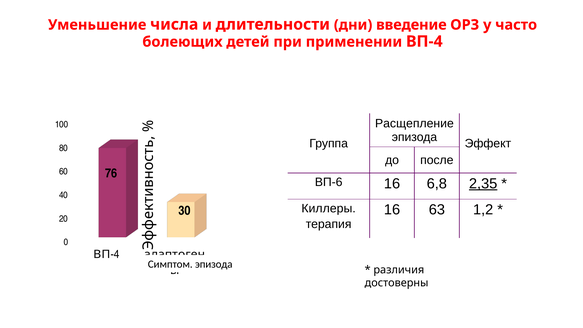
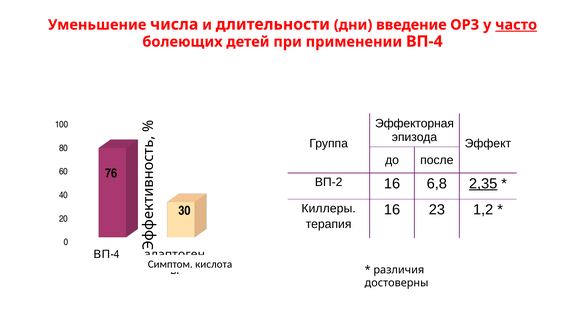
часто underline: none -> present (516, 25)
Расщепление: Расщепление -> Эффекторная (415, 123)
ВП-6: ВП-6 -> ВП-2 (329, 182)
63: 63 -> 23 (437, 210)
Симптом эпизода: эпизода -> кислота (214, 264)
